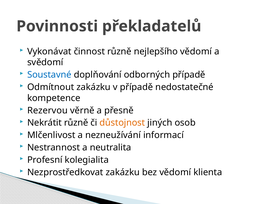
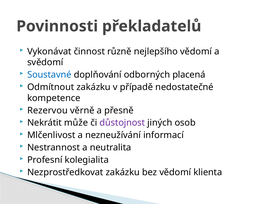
odborných případě: případě -> placená (189, 75)
Nekrátit různě: různě -> může (76, 123)
důstojnost colour: orange -> purple (122, 123)
